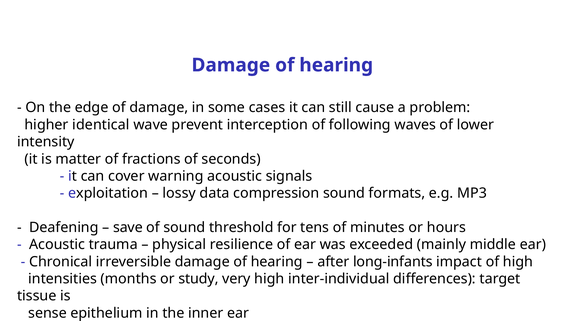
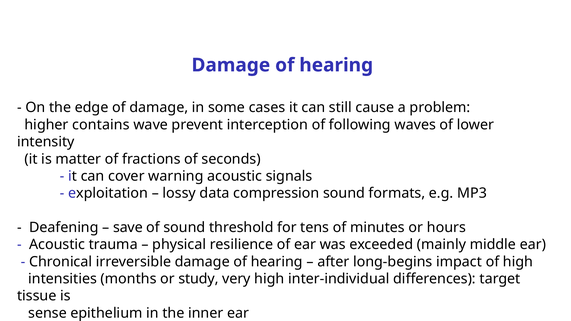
identical: identical -> contains (101, 125)
long-infants: long-infants -> long-begins (393, 262)
